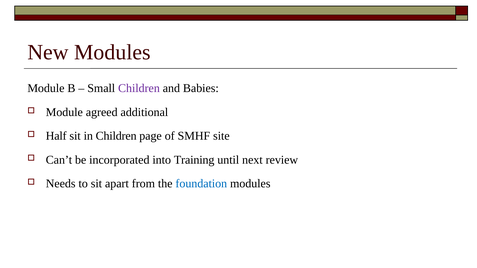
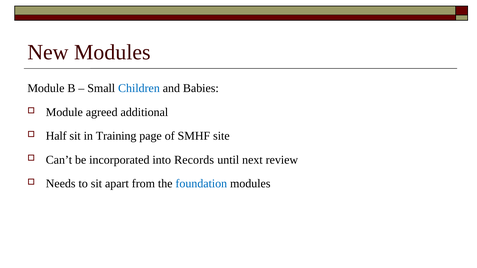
Children colour: purple -> blue (139, 88)
in Children: Children -> Training (116, 136)
Training: Training -> Records (194, 160)
